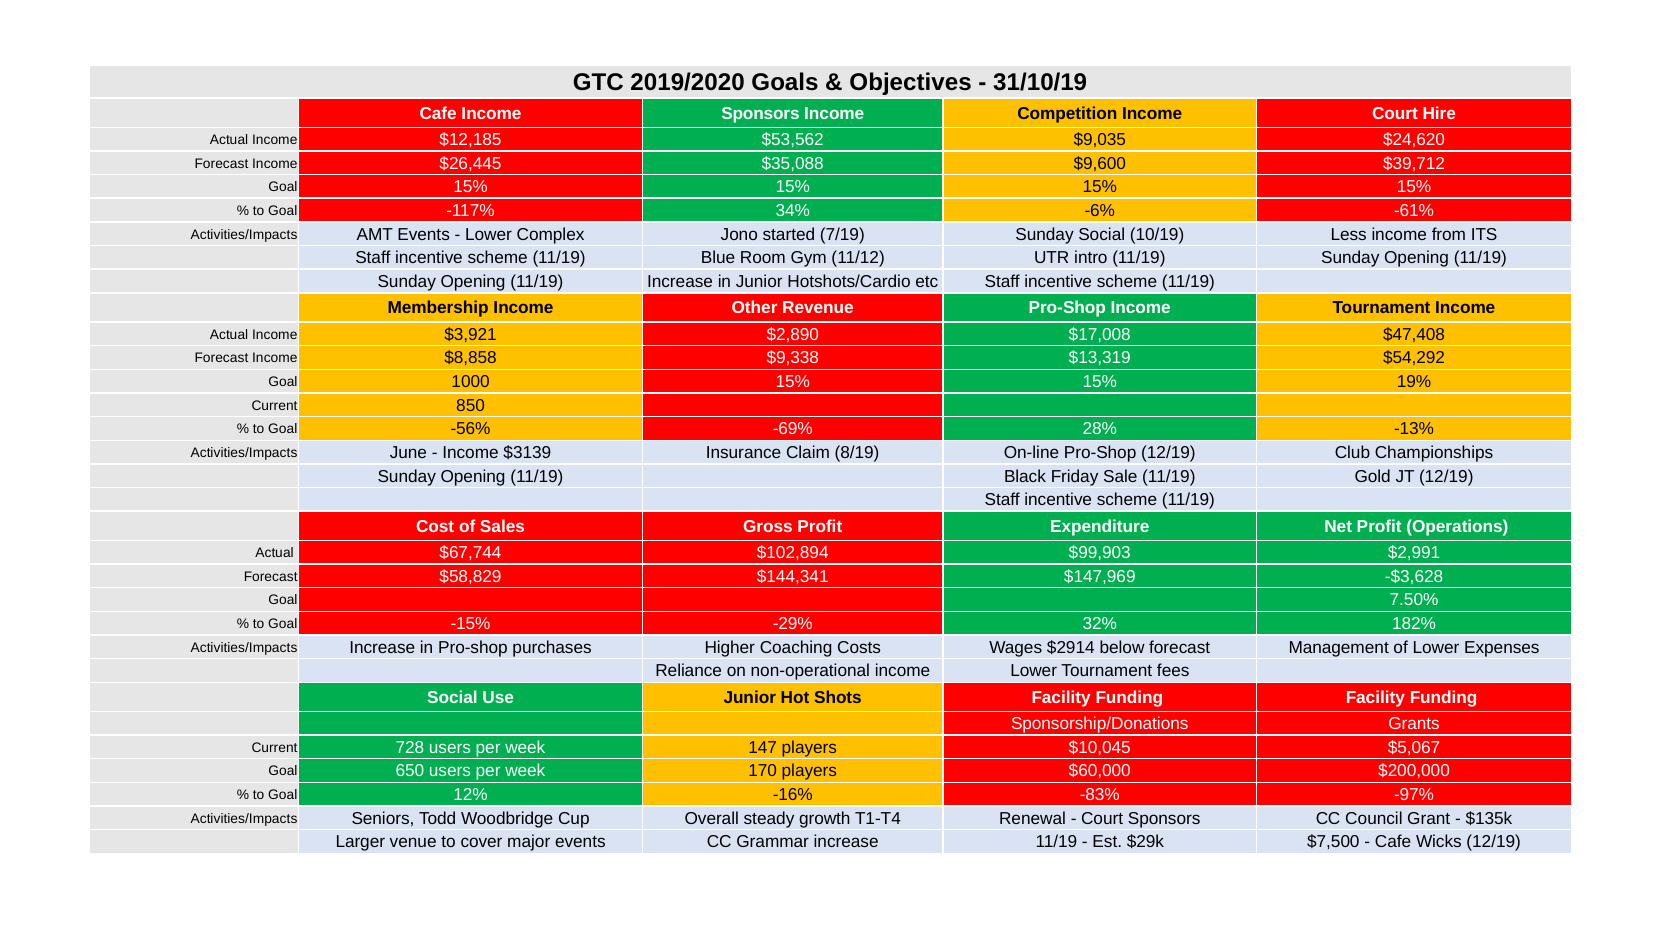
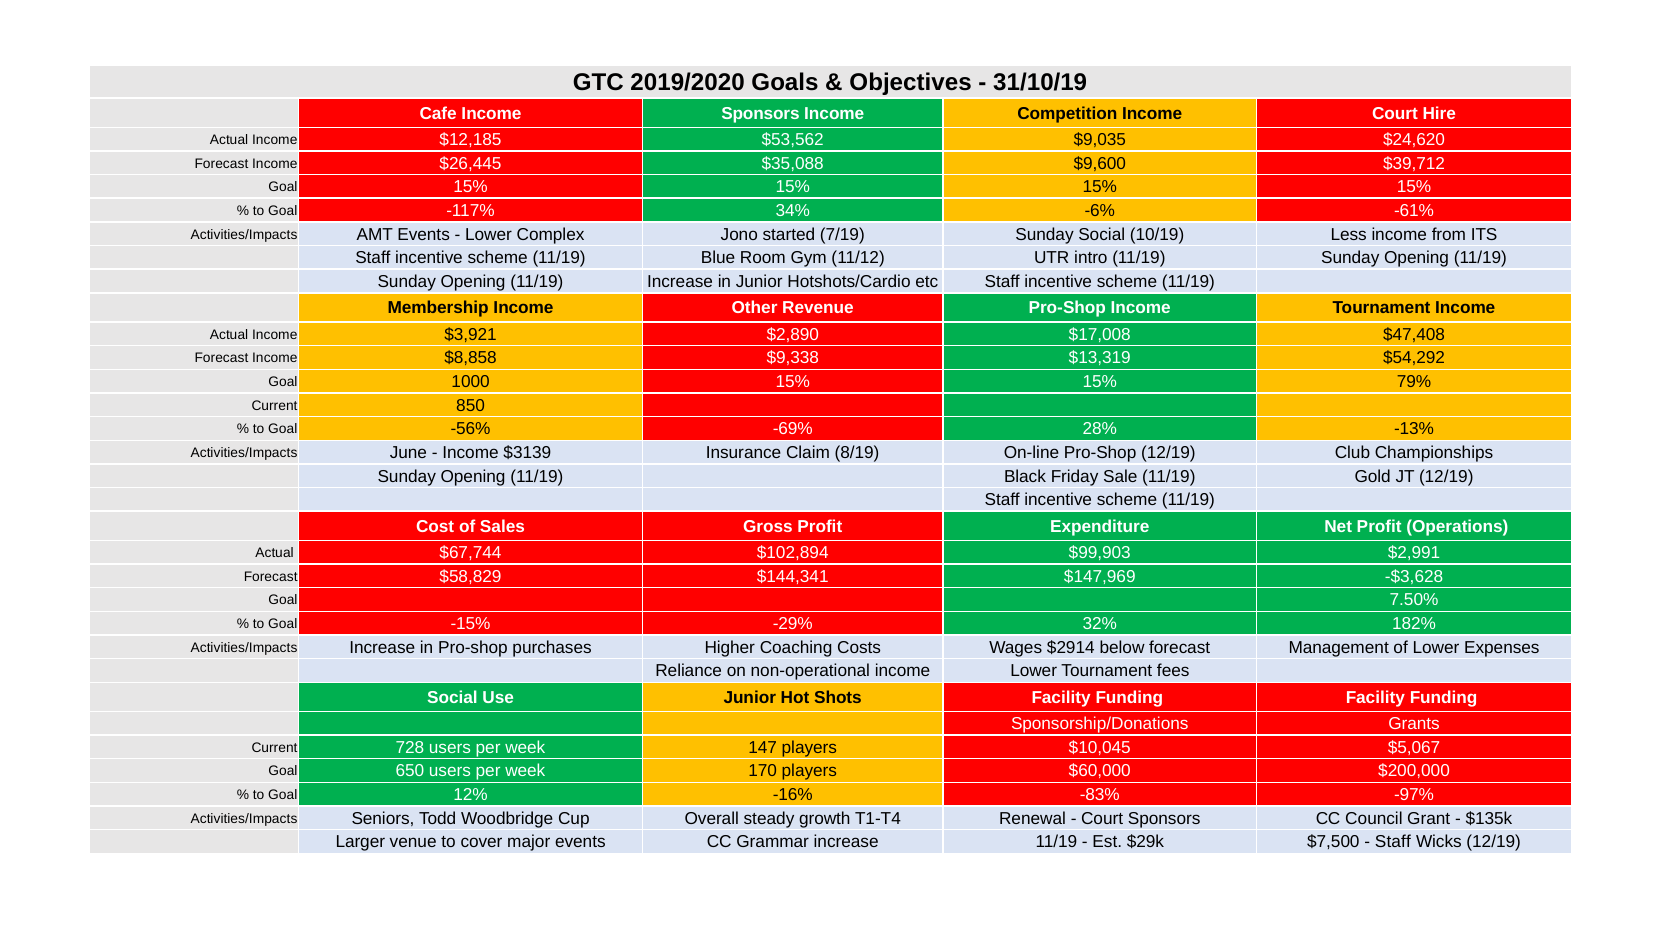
19%: 19% -> 79% (1414, 382)
Cafe: Cafe -> Staff (1393, 842)
